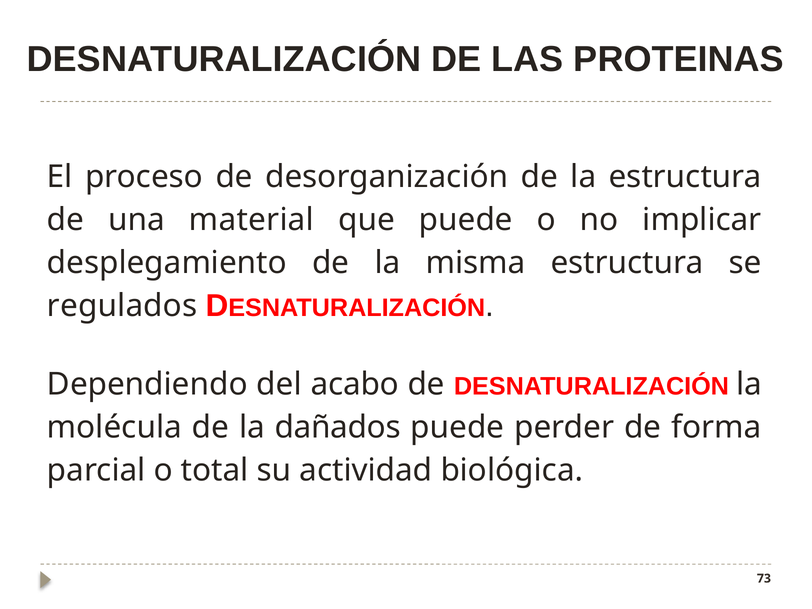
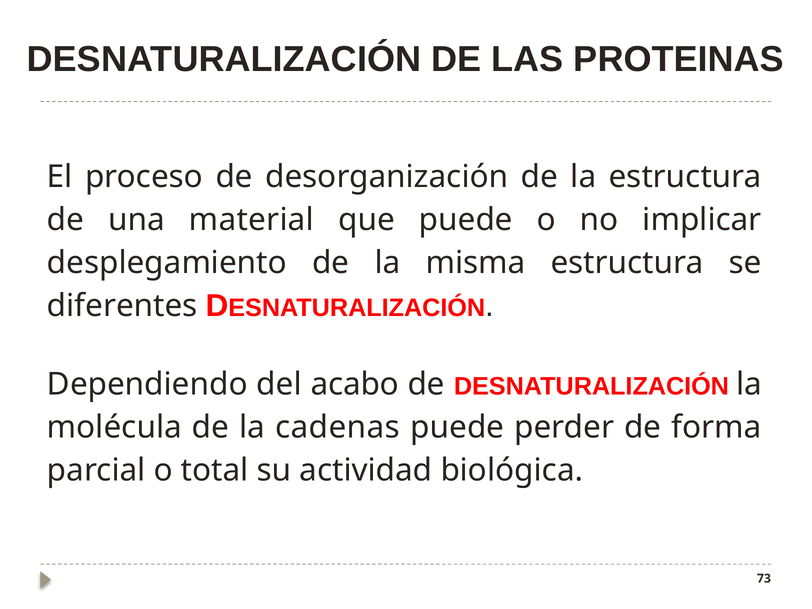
regulados: regulados -> diferentes (122, 306)
dañados: dañados -> cadenas (338, 427)
